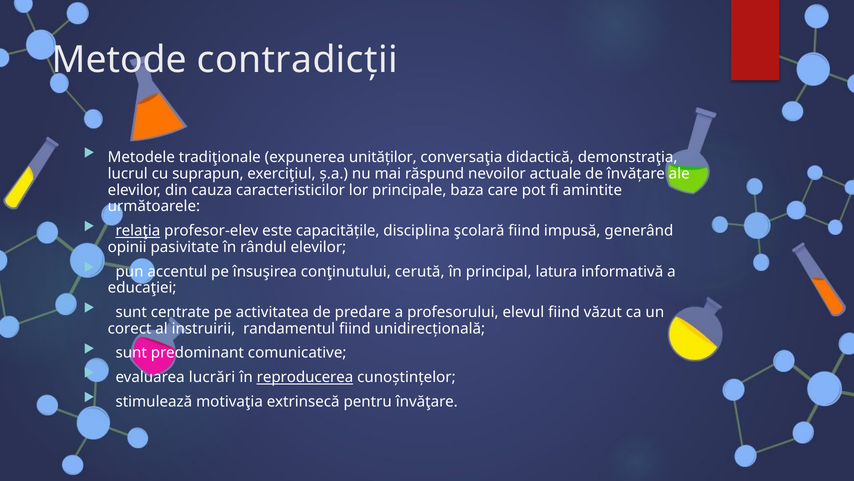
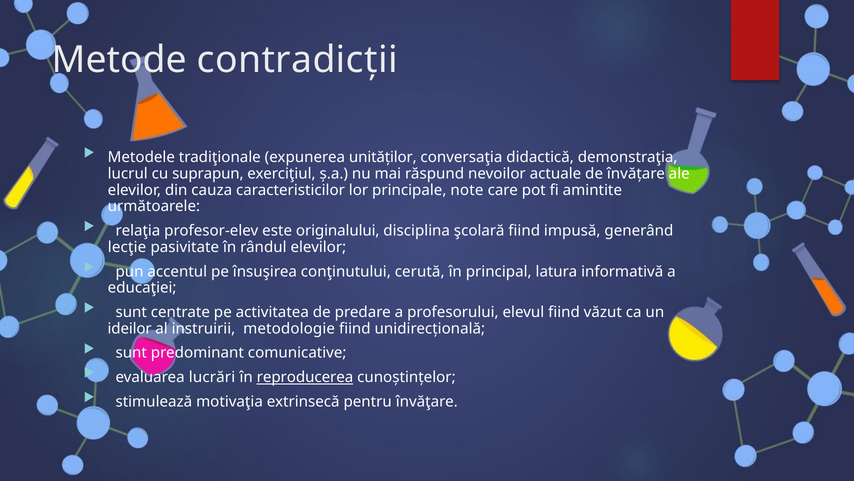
baza: baza -> note (467, 190)
relaţia underline: present -> none (138, 231)
capacitățile: capacitățile -> originalului (338, 231)
opinii: opinii -> lecţie (127, 247)
corect: corect -> ideilor (130, 328)
randamentul: randamentul -> metodologie (289, 328)
